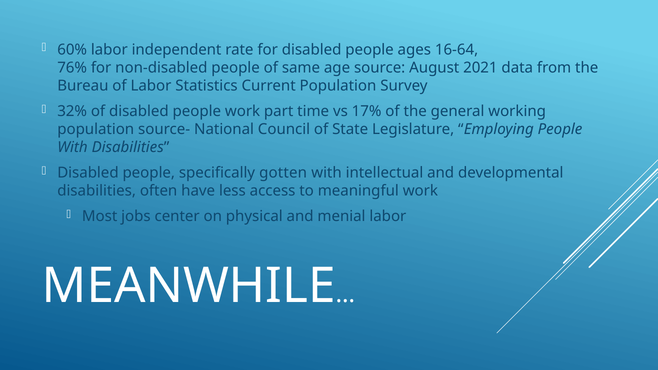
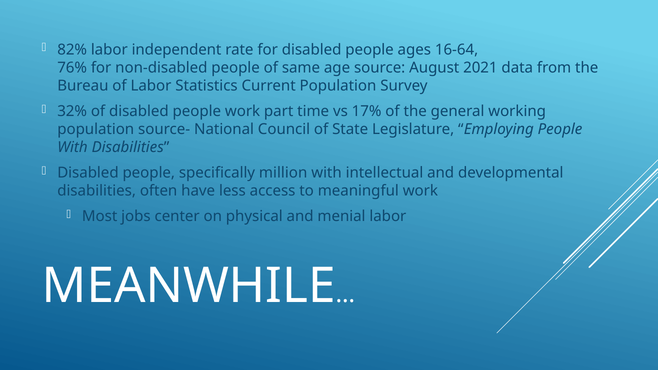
60%: 60% -> 82% (72, 50)
gotten: gotten -> million (283, 173)
